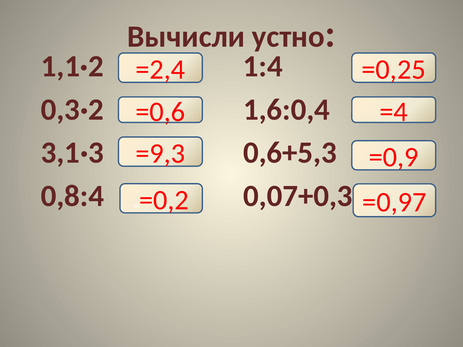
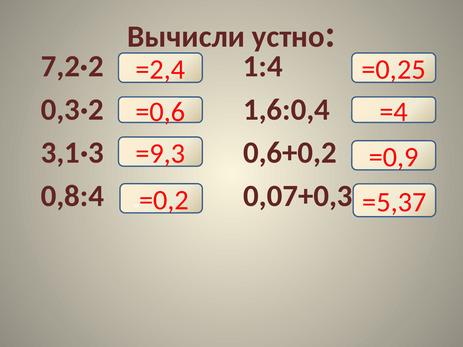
1,1·2: 1,1·2 -> 7,2·2 (72, 66)
0,6+5,3: 0,6+5,3 -> 0,6+0,2 (290, 153)
=0,97: =0,97 -> =5,37 (394, 202)
